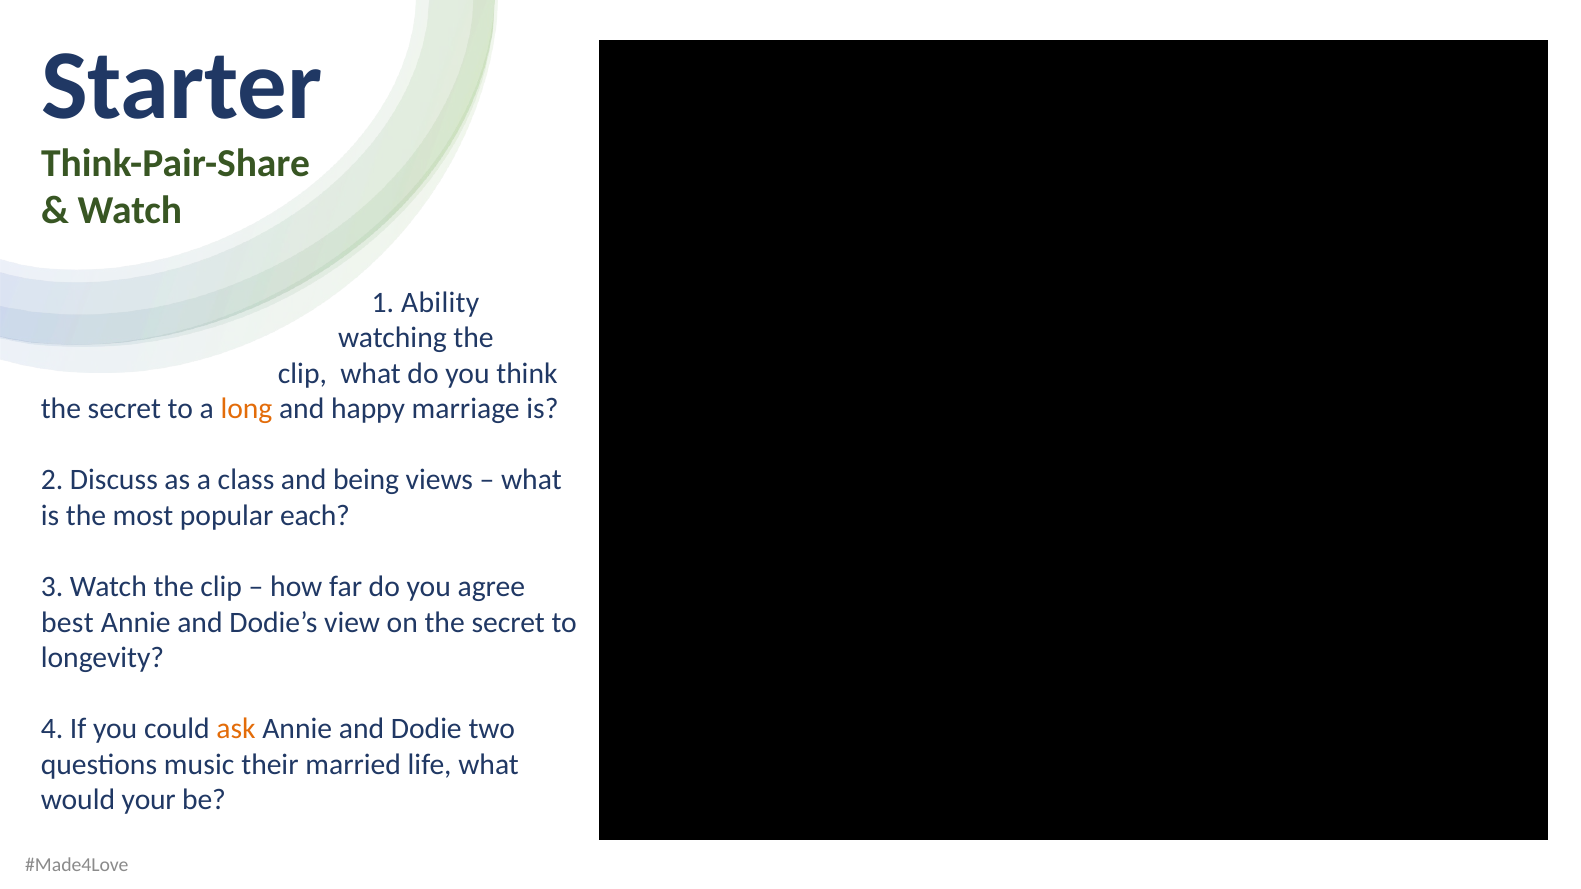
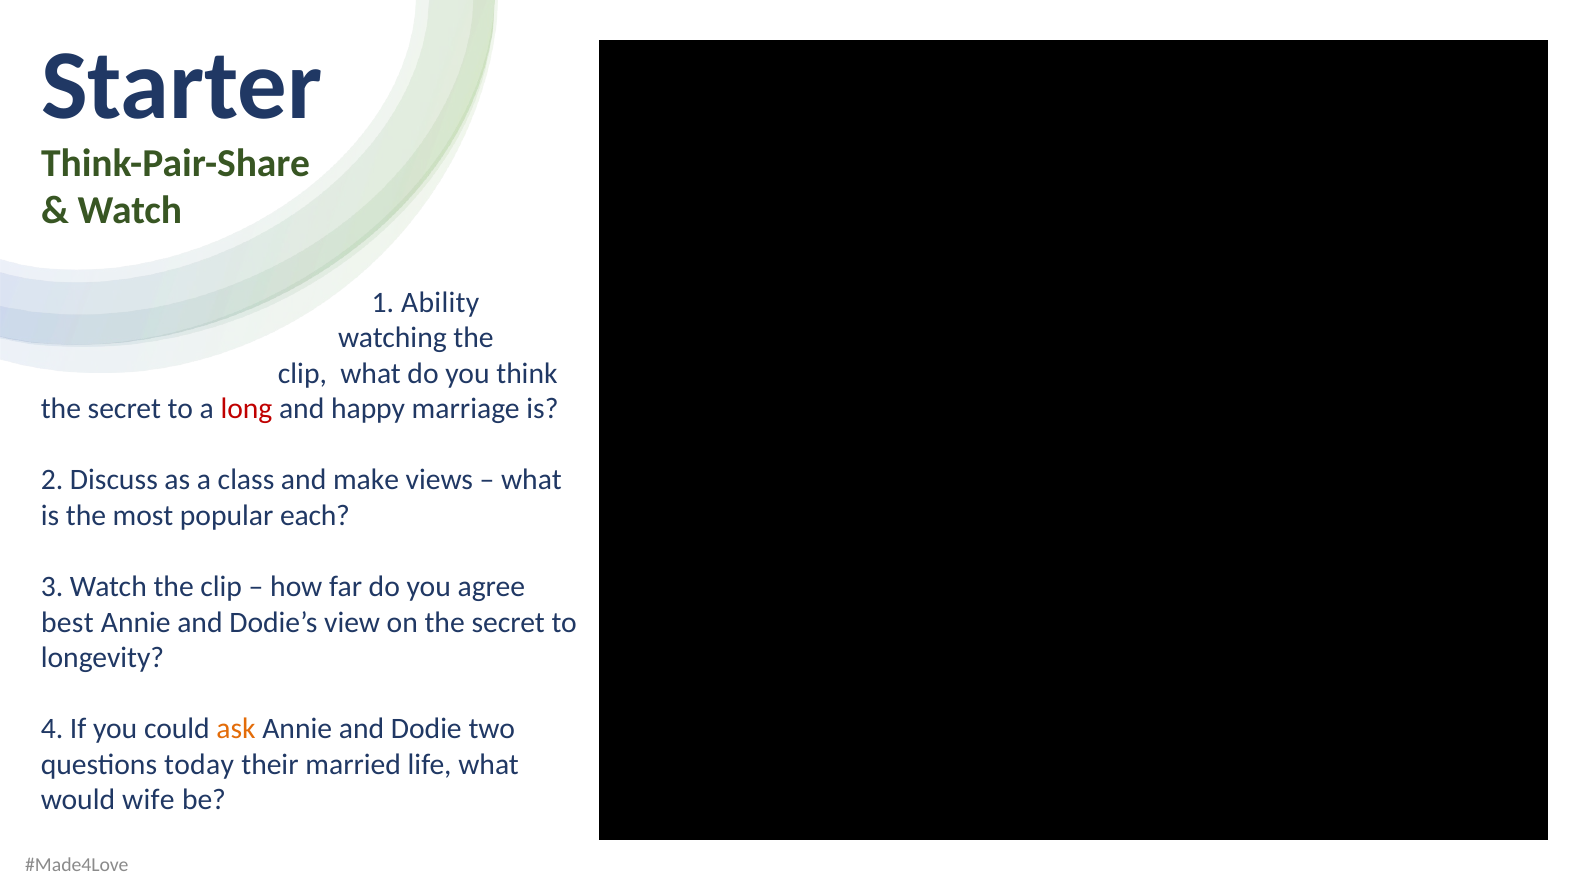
long colour: orange -> red (246, 409)
being: being -> make (366, 480)
music: music -> today (199, 765)
your: your -> wife (148, 800)
